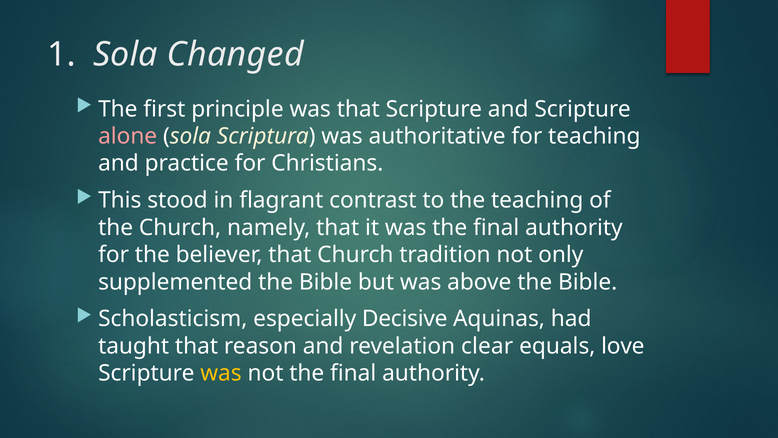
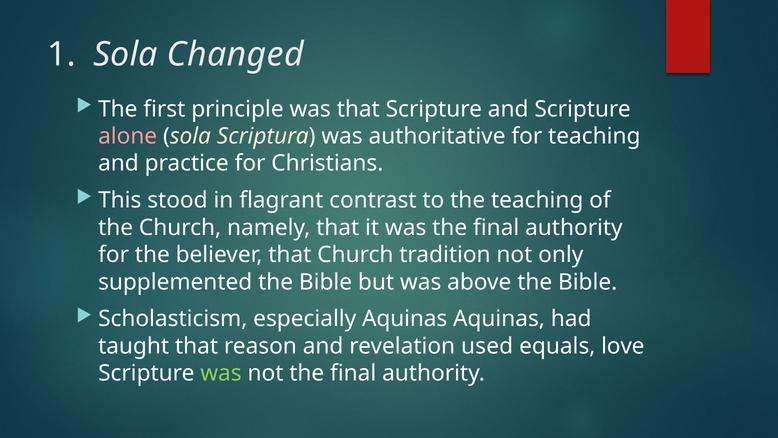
especially Decisive: Decisive -> Aquinas (405, 319)
clear: clear -> used (487, 346)
was colour: yellow -> light green (221, 373)
